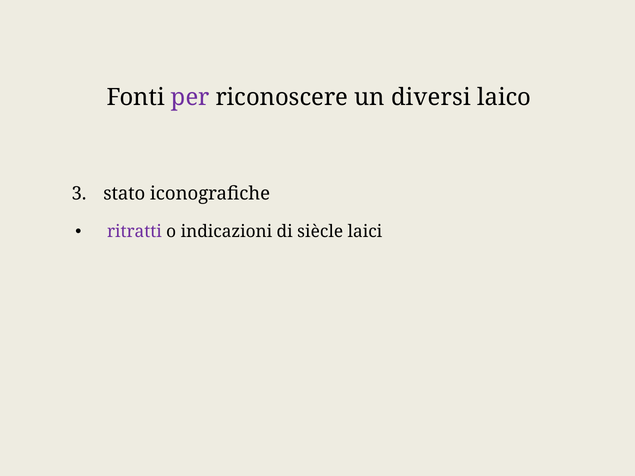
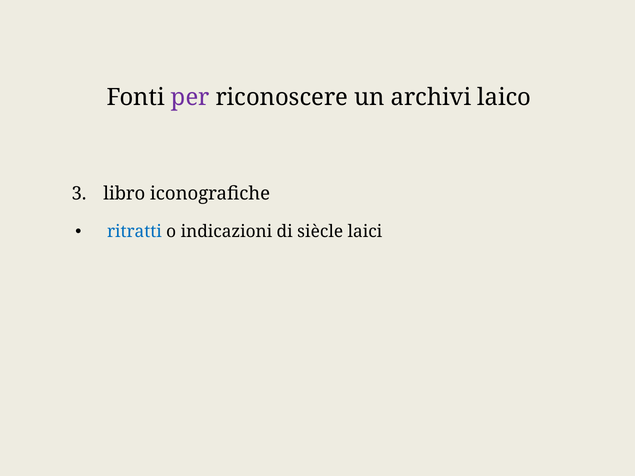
diversi: diversi -> archivi (431, 97)
stato: stato -> libro (124, 194)
ritratti colour: purple -> blue (134, 232)
